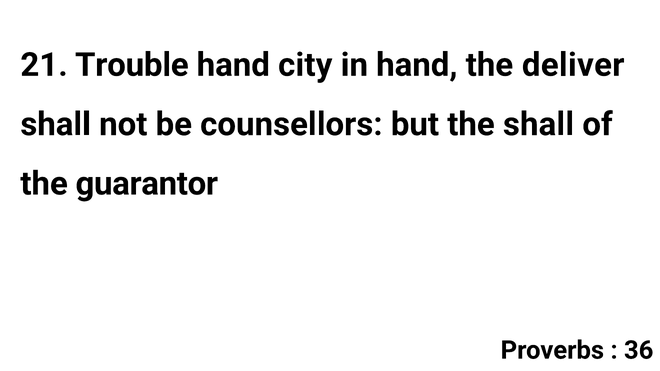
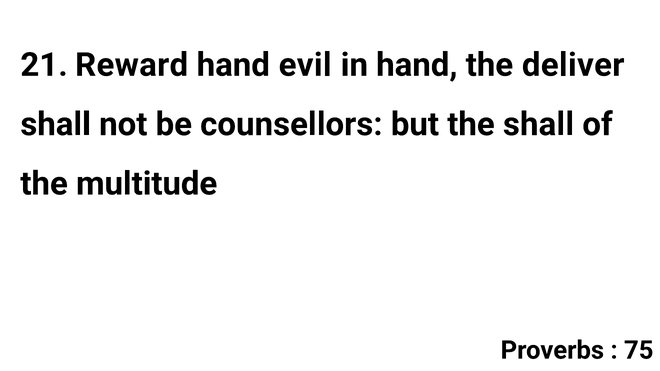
Trouble: Trouble -> Reward (132, 65)
city: city -> evil (305, 65)
guarantor: guarantor -> multitude (147, 184)
36: 36 -> 75 (639, 350)
